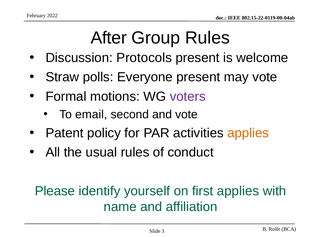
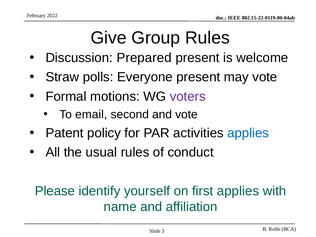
After: After -> Give (109, 38)
Protocols: Protocols -> Prepared (144, 58)
applies colour: orange -> blue (248, 133)
